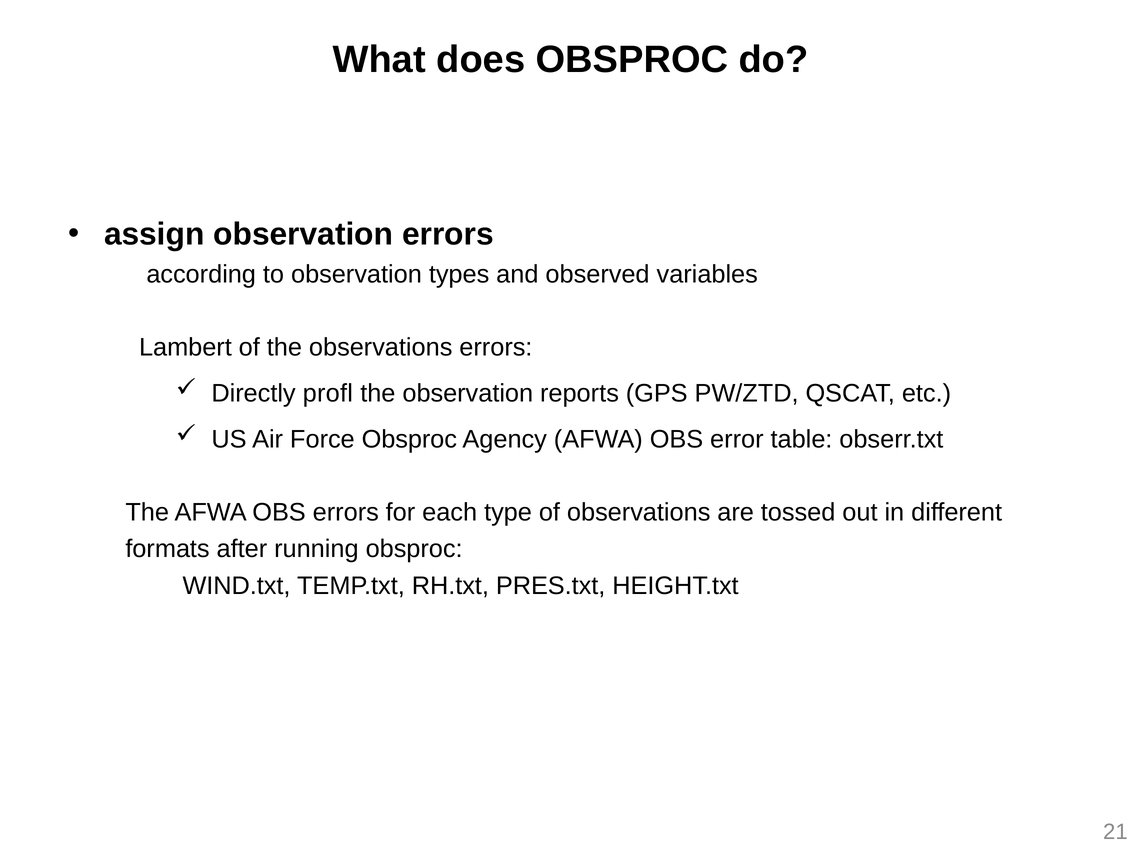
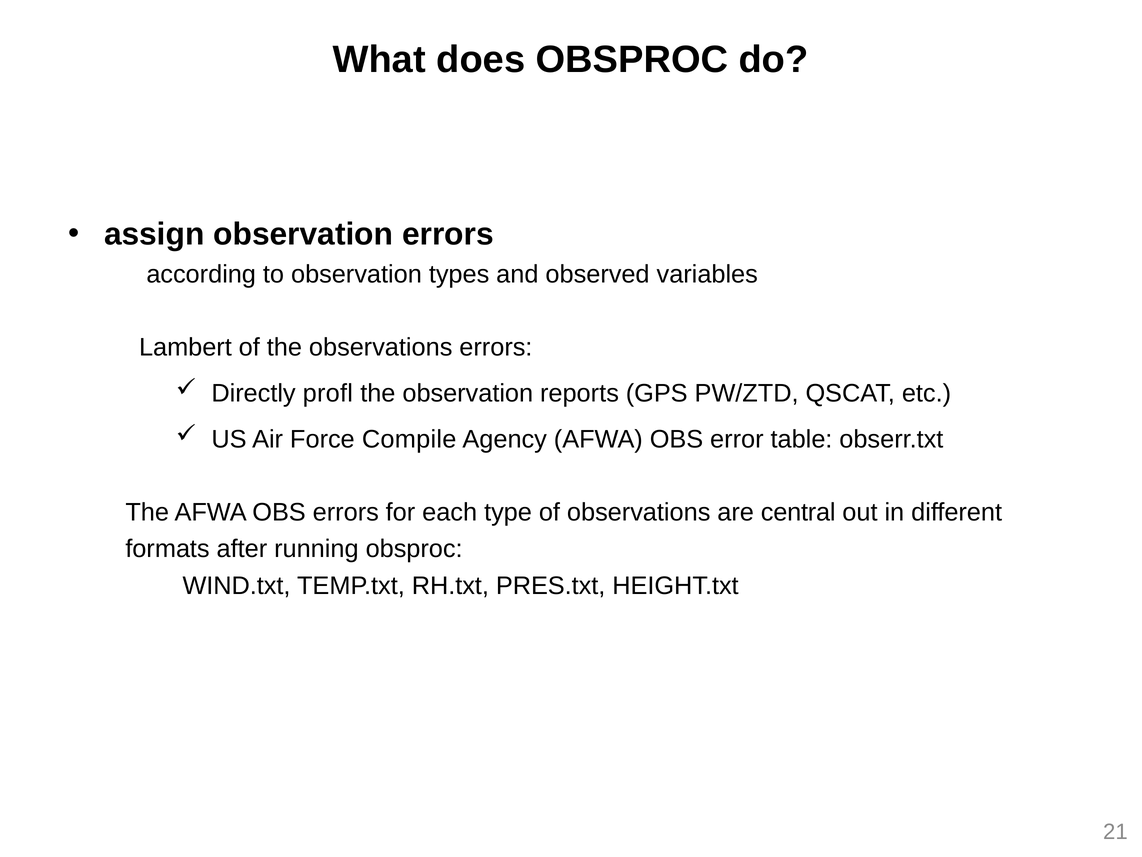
Force Obsproc: Obsproc -> Compile (409, 439)
tossed: tossed -> central (798, 512)
